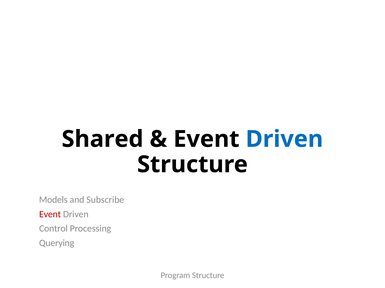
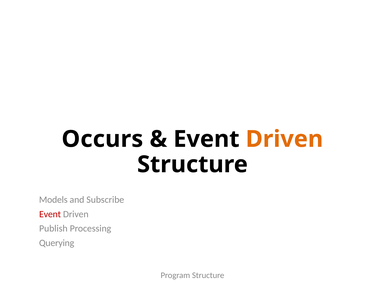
Shared: Shared -> Occurs (102, 139)
Driven colour: blue -> orange (284, 139)
Control: Control -> Publish (53, 229)
